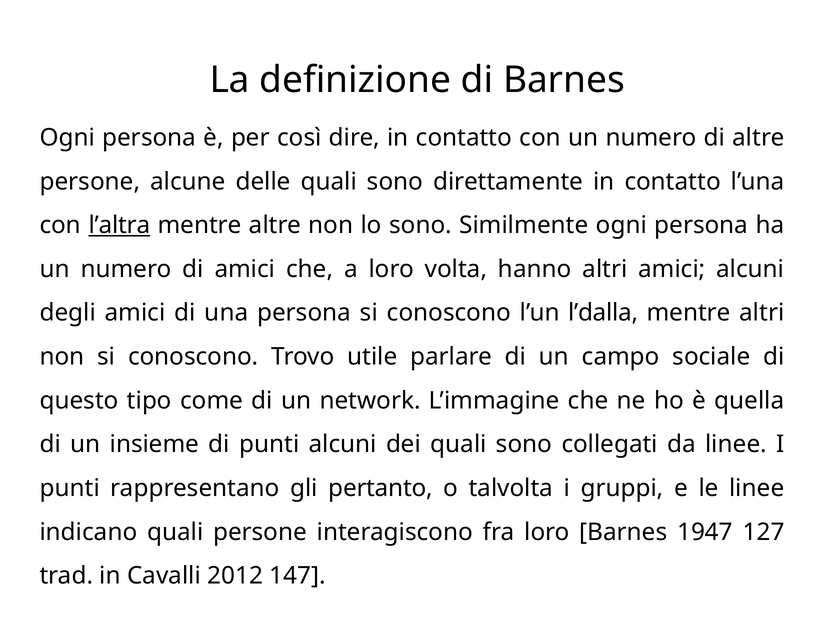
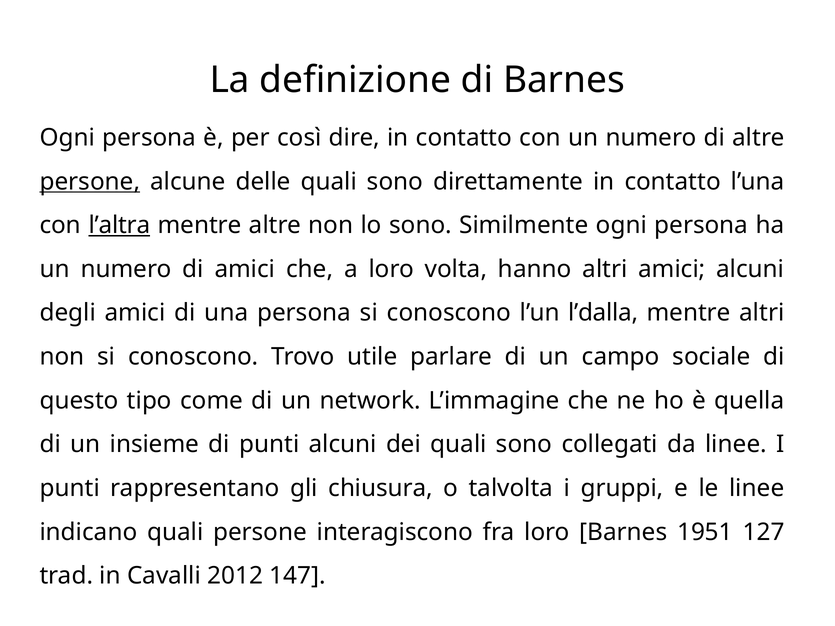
persone underline: none -> present (90, 182)
pertanto: pertanto -> chiusura (381, 488)
1947: 1947 -> 1951 (705, 532)
